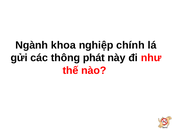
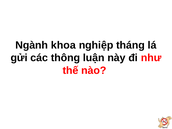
chính: chính -> tháng (130, 45)
phát: phát -> luận (94, 58)
